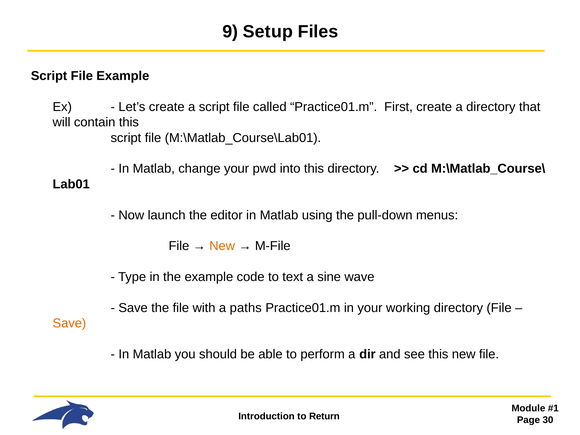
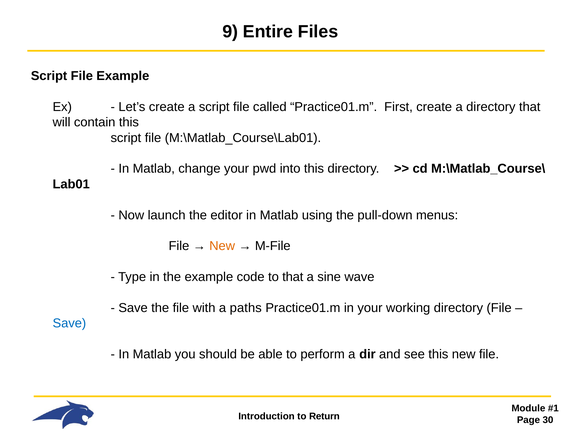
Setup: Setup -> Entire (268, 32)
to text: text -> that (293, 277)
Save colour: orange -> blue (69, 323)
